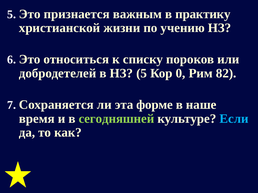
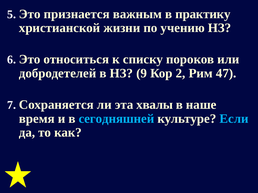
НЗ 5: 5 -> 9 (142, 73)
0: 0 -> 2 (181, 73)
82: 82 -> 47 (226, 73)
форме: форме -> хвалы (155, 105)
сегодняшней colour: light green -> light blue (116, 119)
